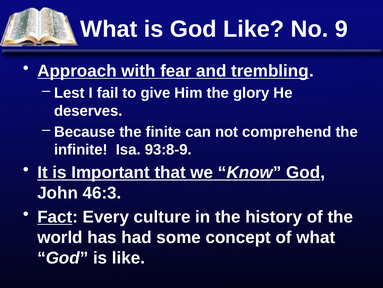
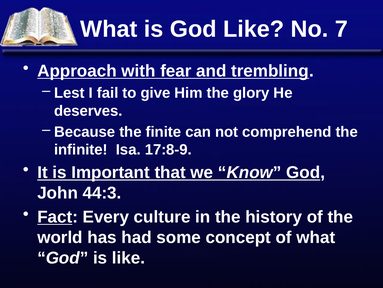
9: 9 -> 7 (341, 29)
93:8-9: 93:8-9 -> 17:8-9 (168, 149)
46:3: 46:3 -> 44:3 (102, 193)
